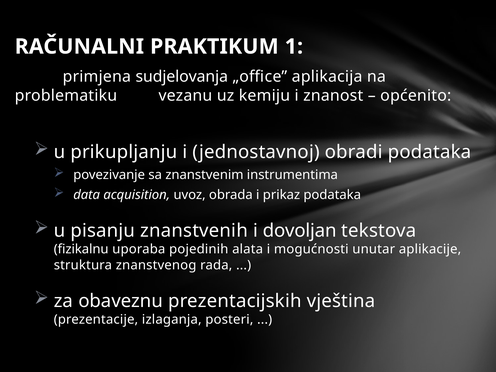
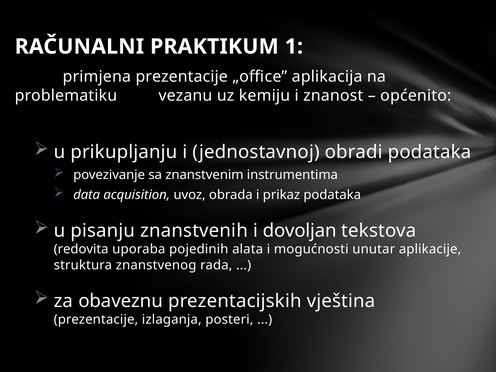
primjena sudjelovanja: sudjelovanja -> prezentacije (182, 77)
fizikalnu: fizikalnu -> redovita (81, 249)
